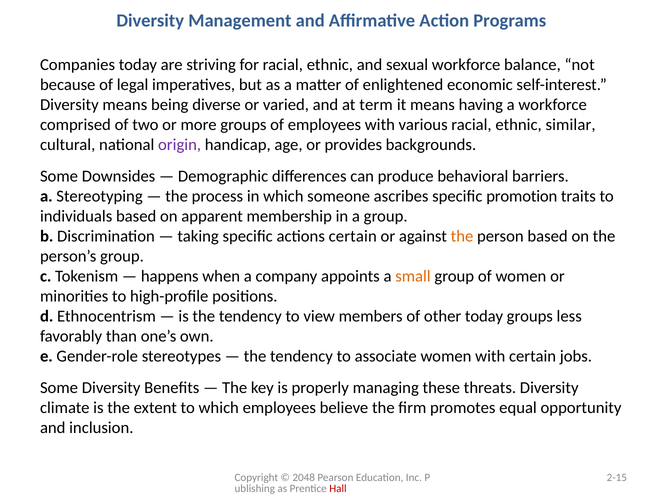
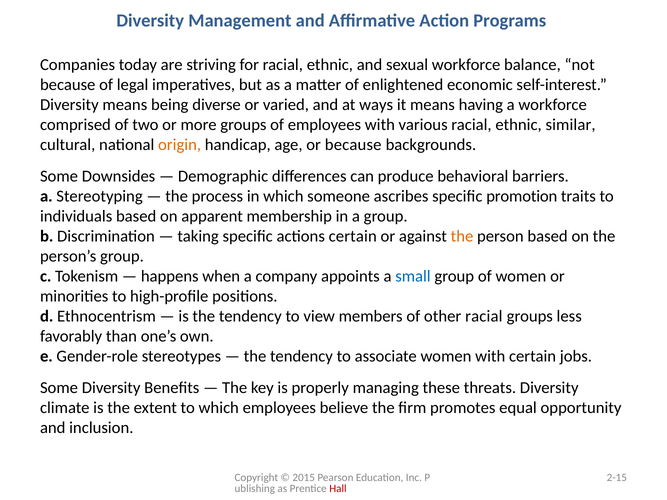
term: term -> ways (376, 105)
origin colour: purple -> orange (180, 145)
or provides: provides -> because (353, 145)
small colour: orange -> blue (413, 276)
other today: today -> racial (484, 316)
2048: 2048 -> 2015 (304, 478)
